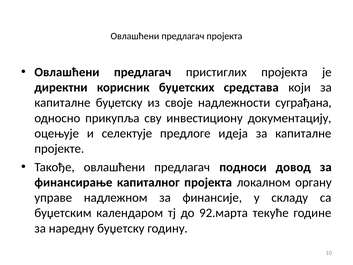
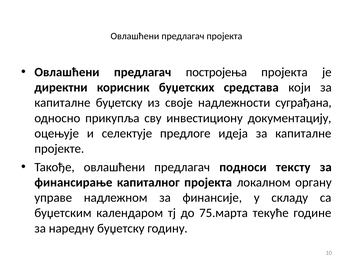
пристиглих: пристиглих -> постројења (216, 72)
довод: довод -> тексту (293, 167)
92.марта: 92.марта -> 75.марта (224, 213)
